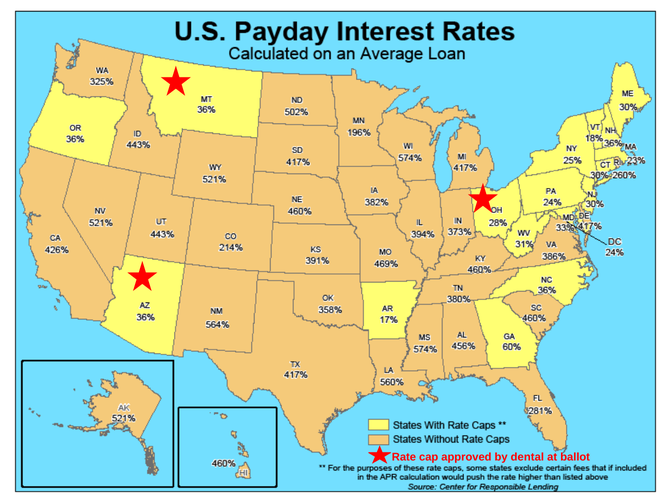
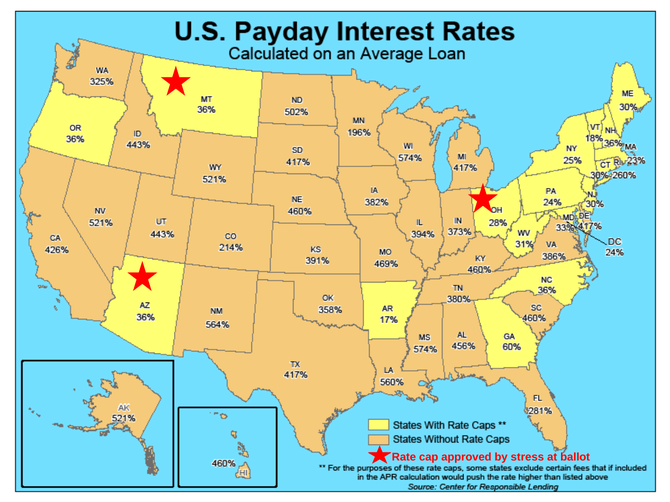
dental: dental -> stress (527, 457)
